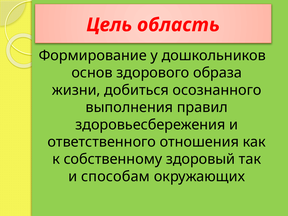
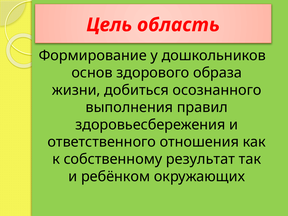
здоровый: здоровый -> результат (200, 159)
способам: способам -> ребёнком (116, 177)
